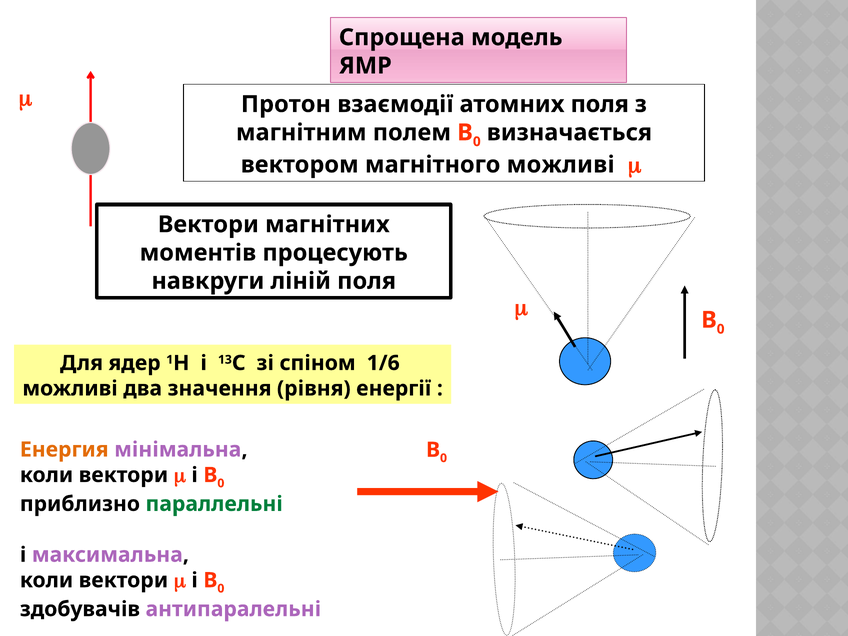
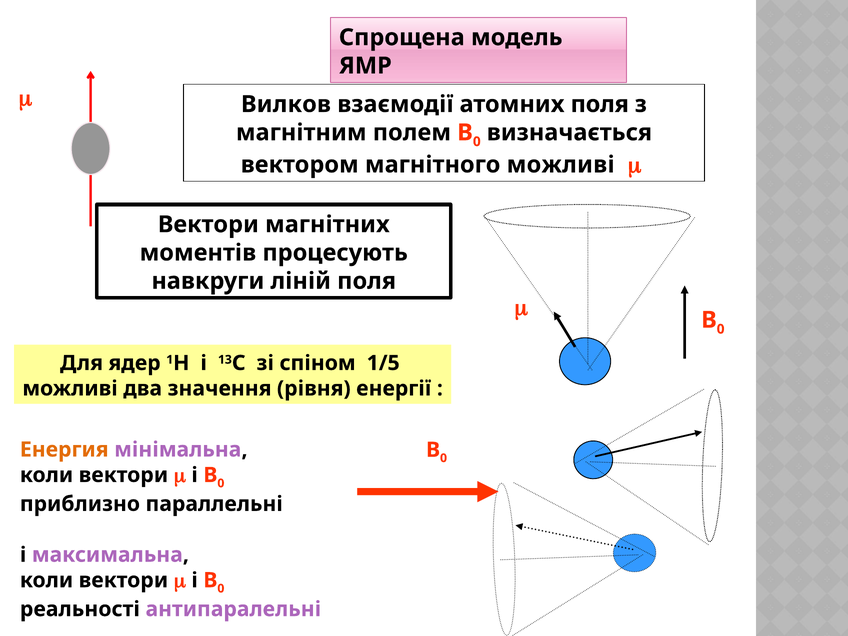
Протон: Протон -> Вилков (286, 104)
1/6: 1/6 -> 1/5 (383, 363)
параллельні colour: green -> black (214, 504)
здобувачів: здобувачів -> реальності (80, 609)
